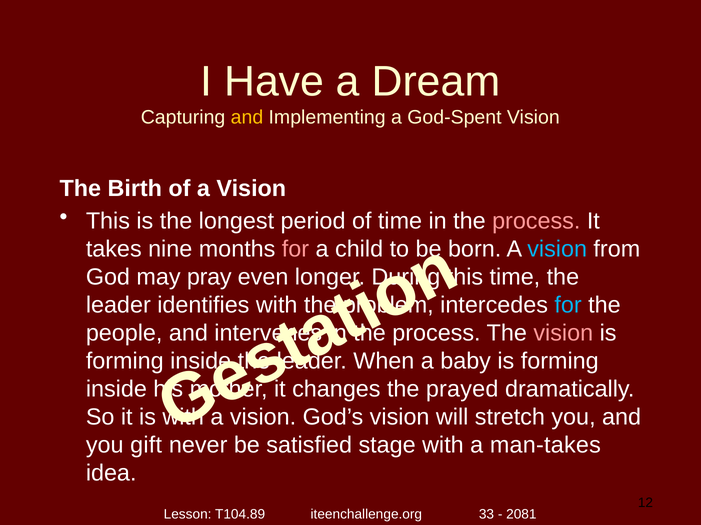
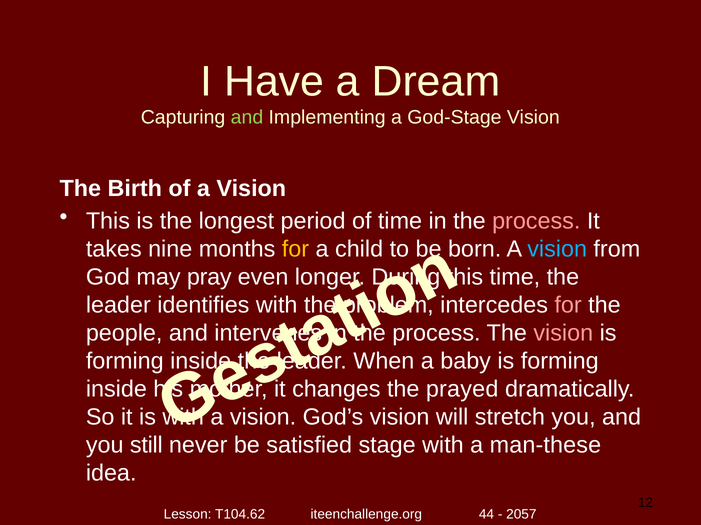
and colour: yellow -> light green (247, 118)
God-Spent: God-Spent -> God-Stage (454, 118)
for colour: pink -> yellow (296, 249)
for colour: light blue -> pink (568, 305)
gift: gift -> still (146, 446)
man-takes: man-takes -> man-these (545, 446)
T104.89: T104.89 -> T104.62 (240, 515)
33: 33 -> 44 (486, 515)
2081: 2081 -> 2057 (521, 515)
